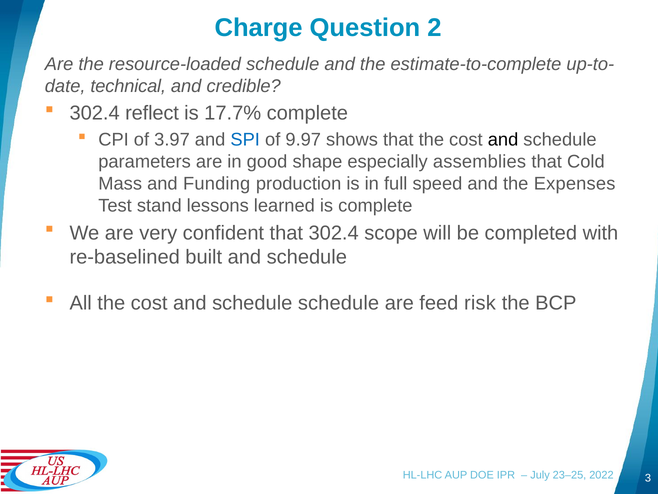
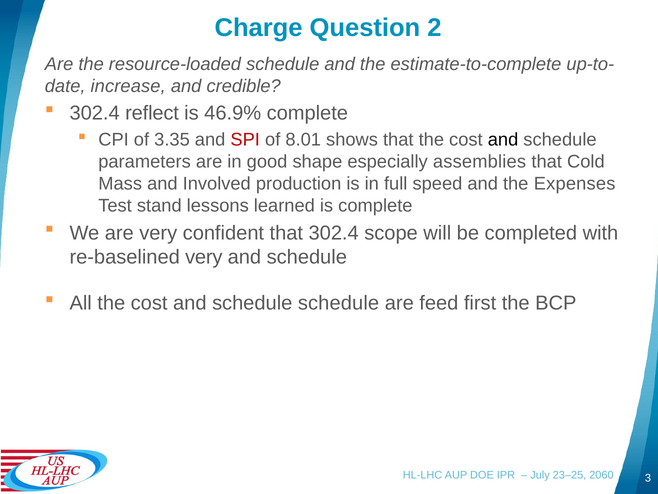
technical: technical -> increase (128, 86)
17.7%: 17.7% -> 46.9% (233, 113)
3.97: 3.97 -> 3.35 (172, 140)
SPI colour: blue -> red (245, 140)
9.97: 9.97 -> 8.01 (303, 140)
Funding: Funding -> Involved (217, 184)
re-baselined built: built -> very (204, 257)
risk: risk -> first (480, 303)
2022: 2022 -> 2060 (601, 475)
